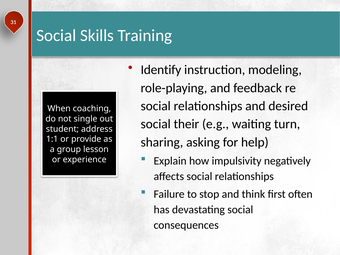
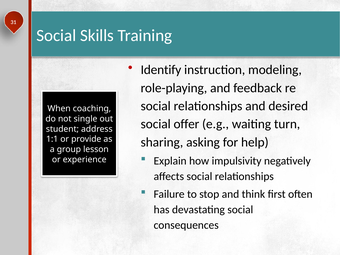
their: their -> offer (186, 124)
